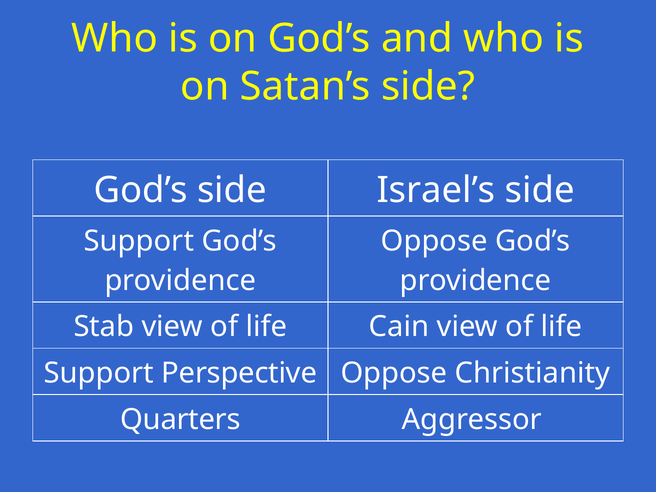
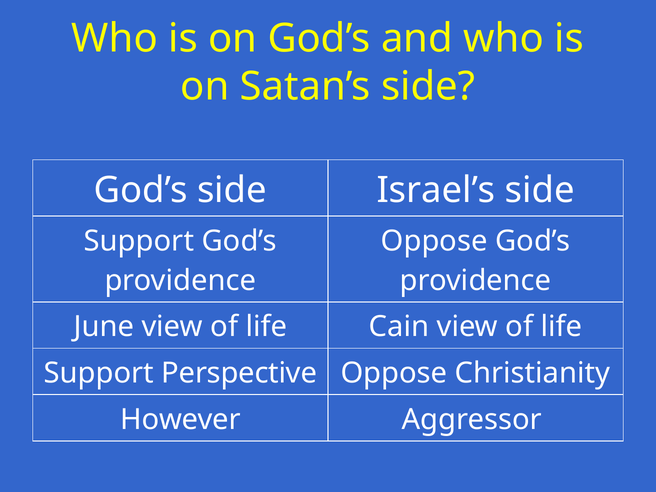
Stab: Stab -> June (104, 327)
Quarters: Quarters -> However (181, 419)
